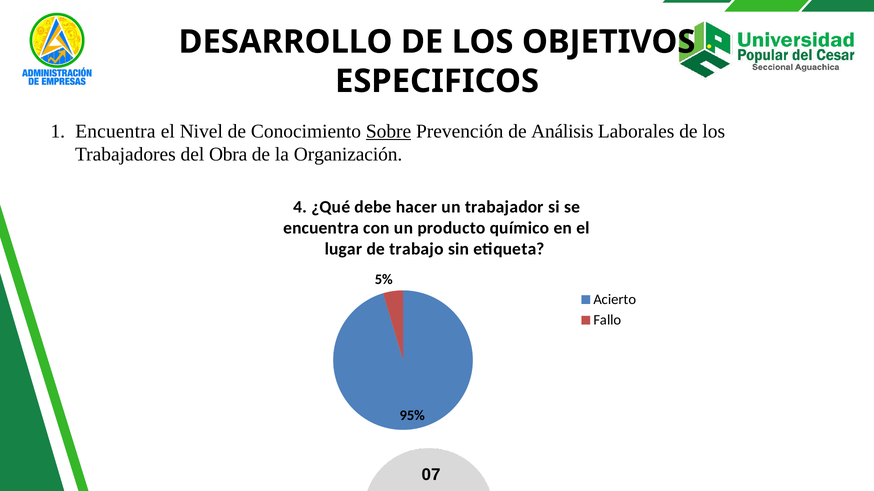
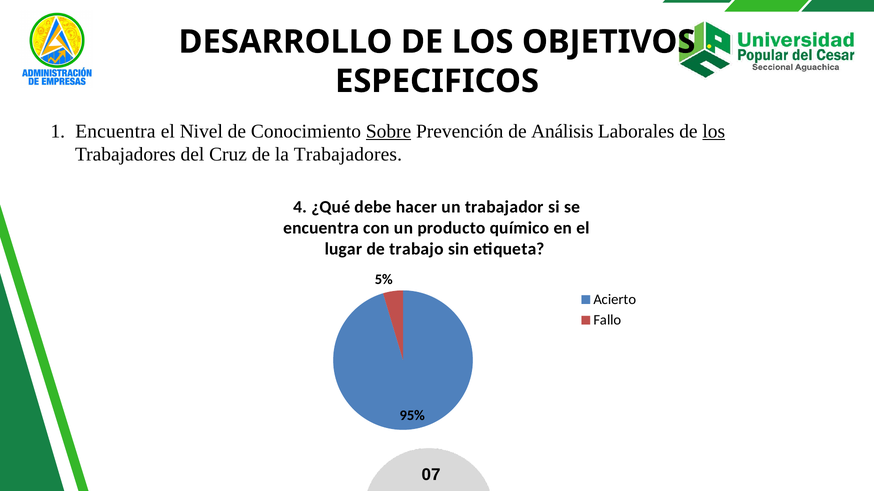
los underline: none -> present (714, 131)
Obra: Obra -> Cruz (228, 155)
la Organización: Organización -> Trabajadores (348, 155)
